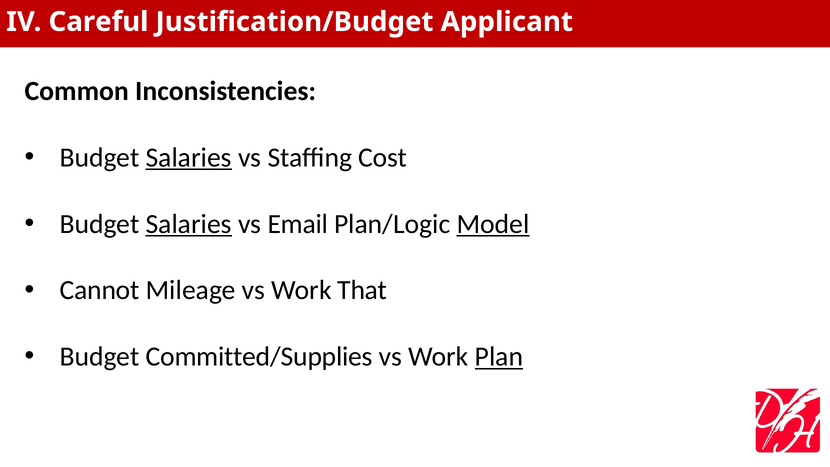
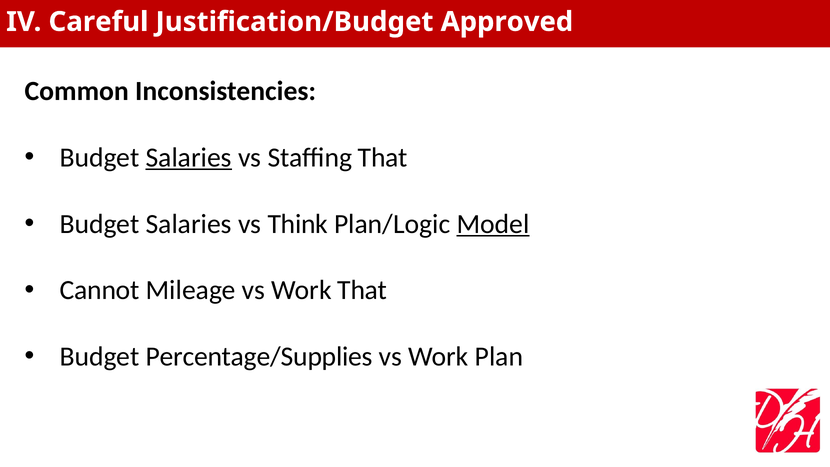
Applicant: Applicant -> Approved (507, 22)
Staffing Cost: Cost -> That (383, 157)
Salaries underline: present -> none (189, 224)
Email: Email -> Think (298, 224)
Committed/Supplies: Committed/Supplies -> Percentage/Supplies (259, 357)
Plan underline: present -> none (499, 357)
